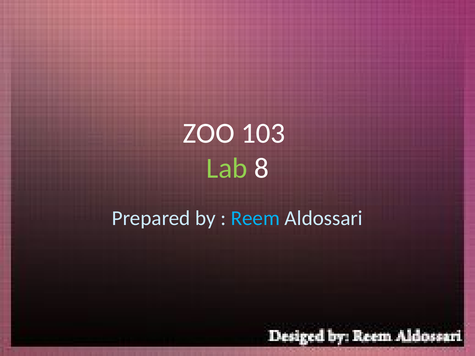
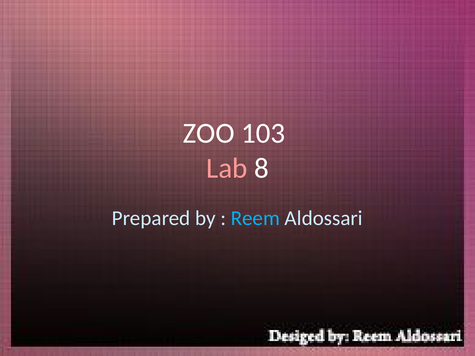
Lab colour: light green -> pink (227, 168)
